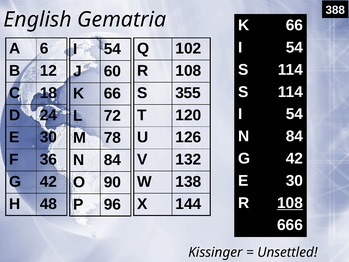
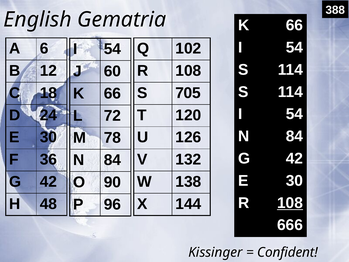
355: 355 -> 705 (188, 93)
Unsettled: Unsettled -> Confident (288, 252)
